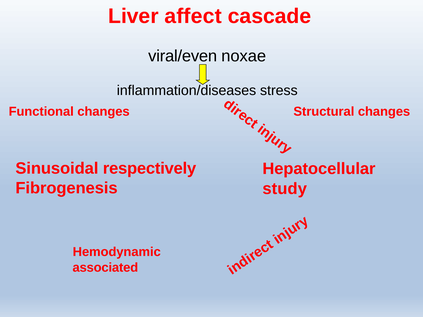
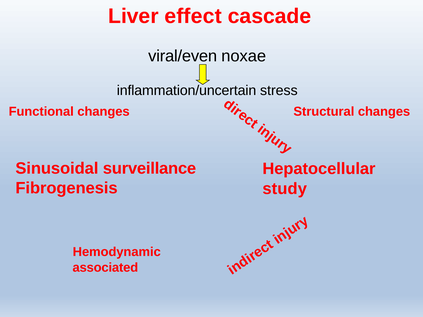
affect: affect -> effect (193, 16)
inflammation/diseases: inflammation/diseases -> inflammation/uncertain (187, 91)
respectively: respectively -> surveillance (150, 168)
